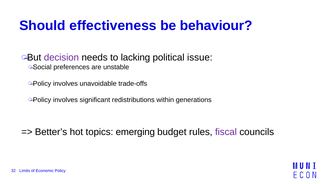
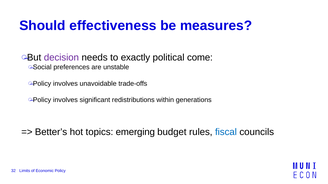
behaviour: behaviour -> measures (216, 26)
lacking: lacking -> exactly (135, 58)
issue: issue -> come (200, 58)
fiscal colour: purple -> blue (226, 132)
